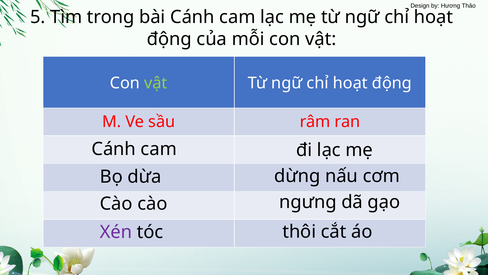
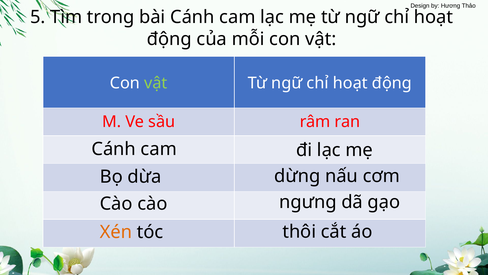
Xén colour: purple -> orange (116, 232)
